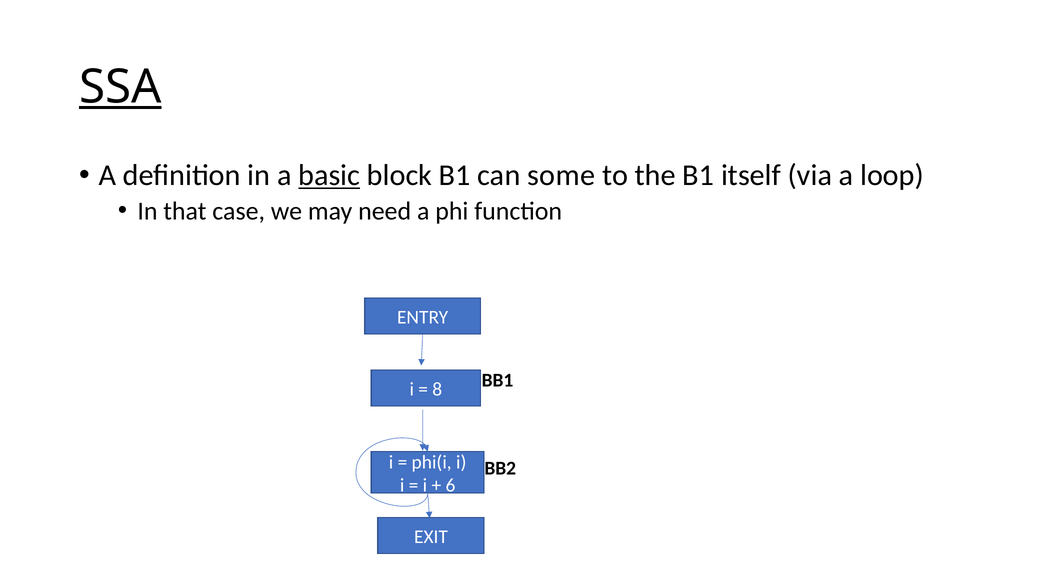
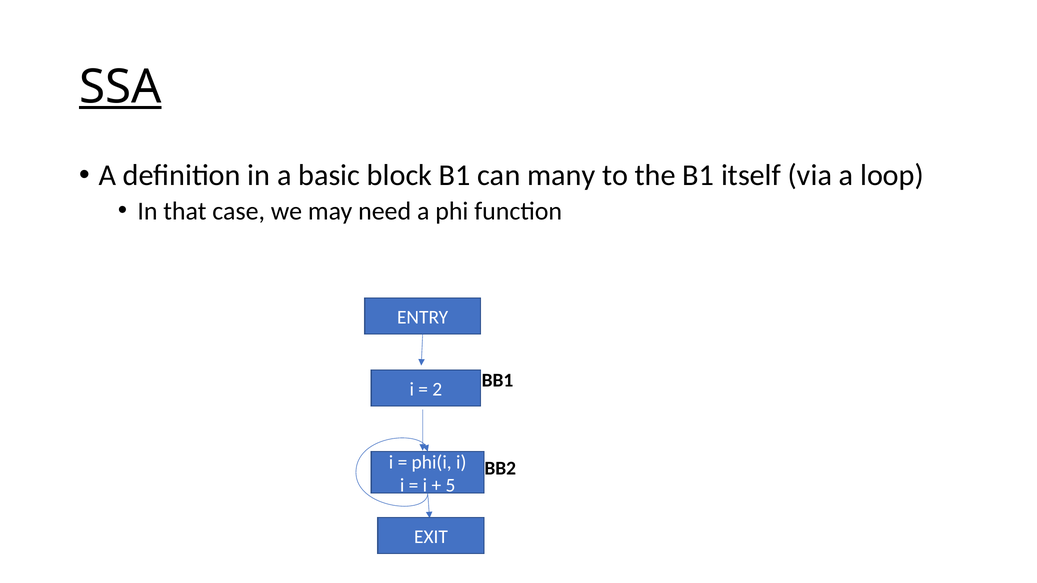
basic underline: present -> none (329, 175)
some: some -> many (561, 175)
8: 8 -> 2 (437, 390)
6: 6 -> 5 (450, 486)
